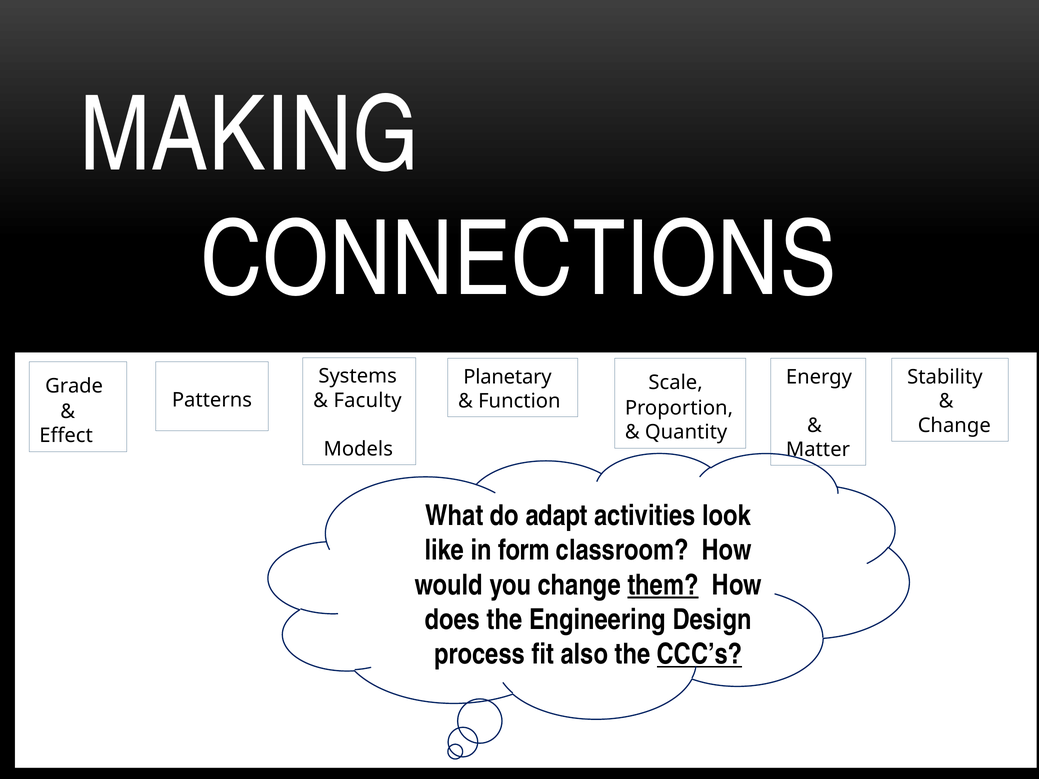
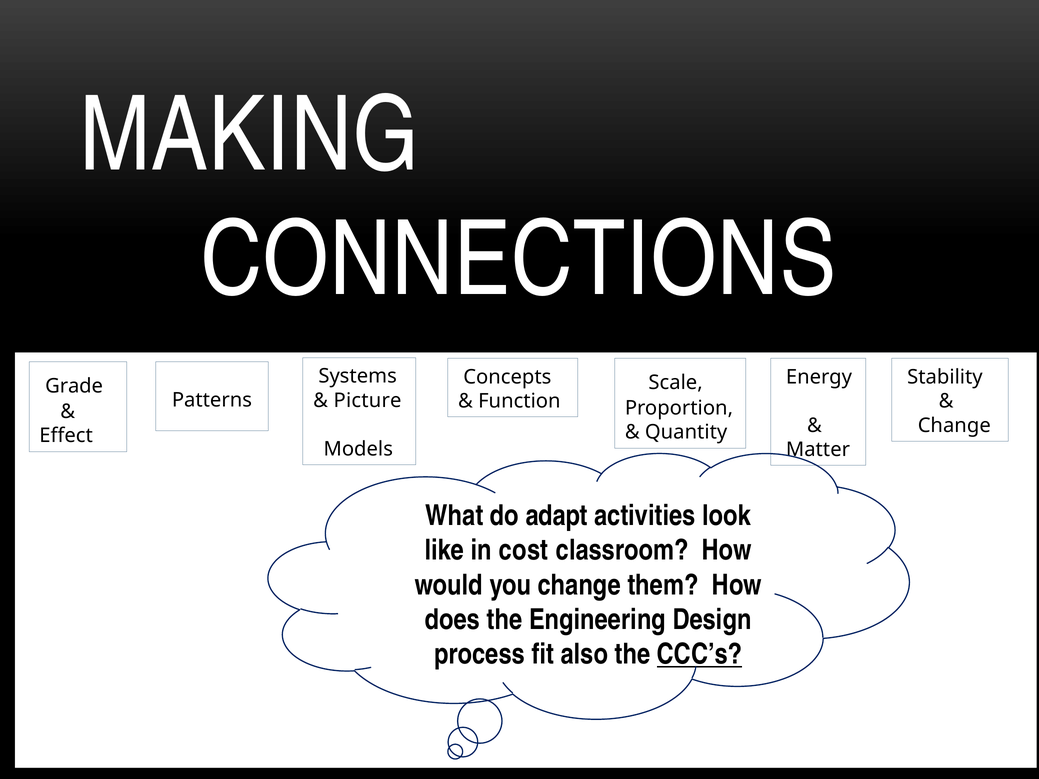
Planetary: Planetary -> Concepts (507, 377)
Faculty: Faculty -> Picture (368, 401)
form: form -> cost (524, 551)
them underline: present -> none (663, 585)
